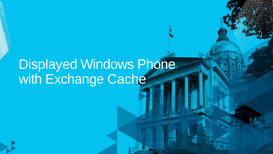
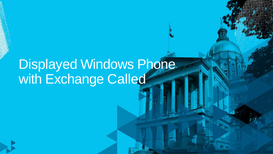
Cache: Cache -> Called (127, 79)
